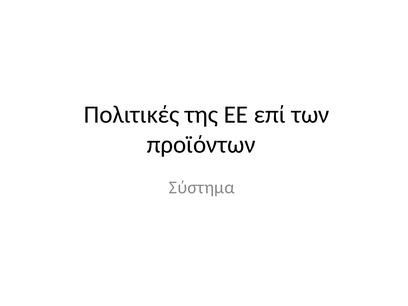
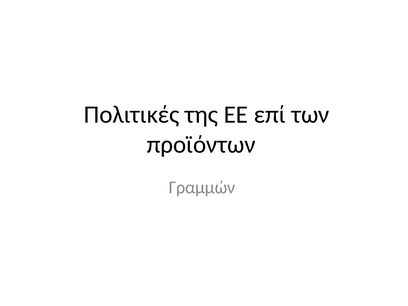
Σύστημα: Σύστημα -> Γραμμών (202, 188)
